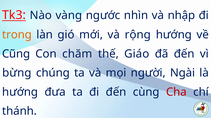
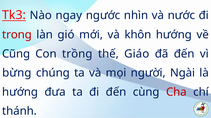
vàng: vàng -> ngay (69, 16)
nhập: nhập -> nước (181, 16)
trong colour: orange -> red (17, 35)
rộng: rộng -> khôn (138, 35)
chăm: chăm -> trồng (77, 54)
